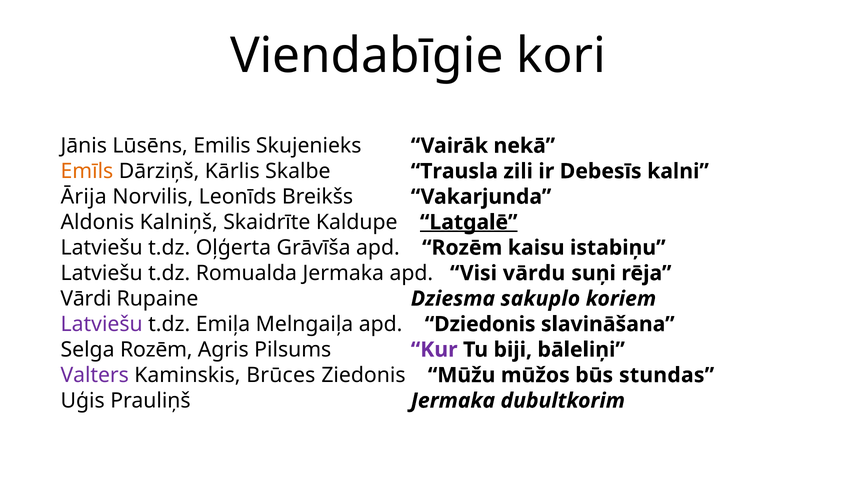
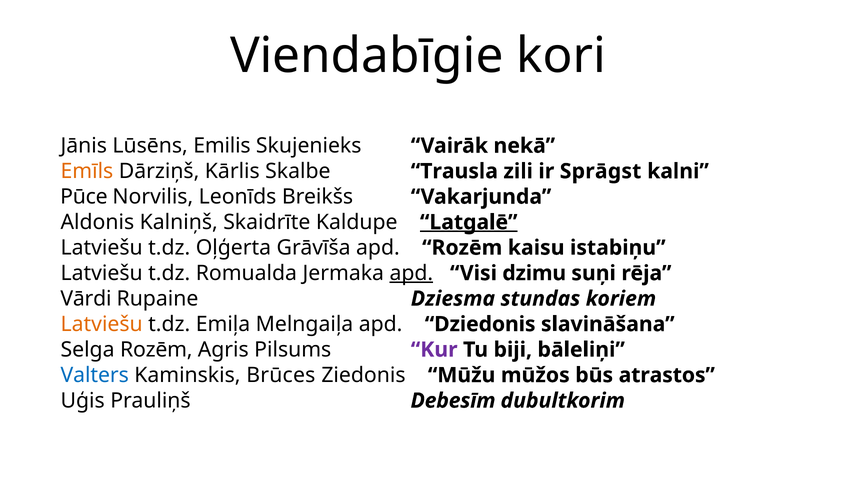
Debesīs: Debesīs -> Sprāgst (601, 171)
Ārija: Ārija -> Pūce (84, 197)
apd underline: none -> present (411, 273)
vārdu: vārdu -> dzimu (534, 273)
sakuplo: sakuplo -> stundas (540, 298)
Latviešu colour: purple -> orange (102, 324)
Valters colour: purple -> blue (95, 375)
stundas: stundas -> atrastos (667, 375)
Prauliņš Jermaka: Jermaka -> Debesīm (453, 400)
